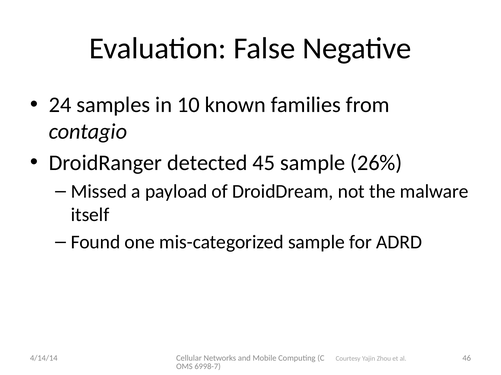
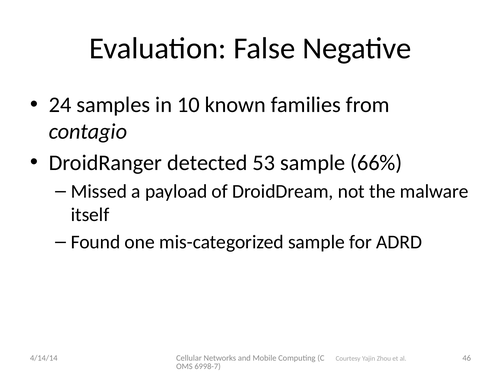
45: 45 -> 53 (264, 163)
26%: 26% -> 66% (376, 163)
